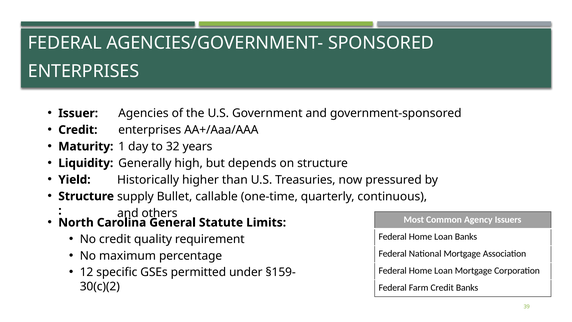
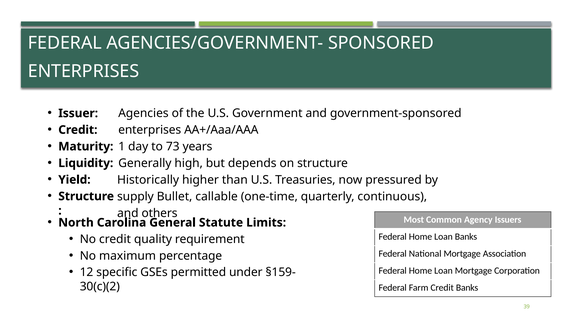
32: 32 -> 73 (173, 146)
